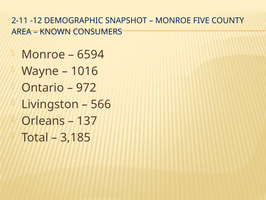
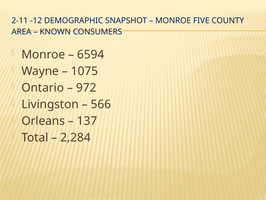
1016: 1016 -> 1075 (84, 71)
3,185: 3,185 -> 2,284 (75, 137)
